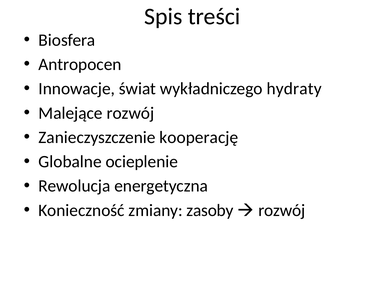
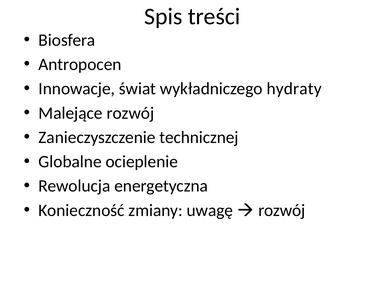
kooperację: kooperację -> technicznej (199, 137)
zasoby: zasoby -> uwagę (210, 210)
